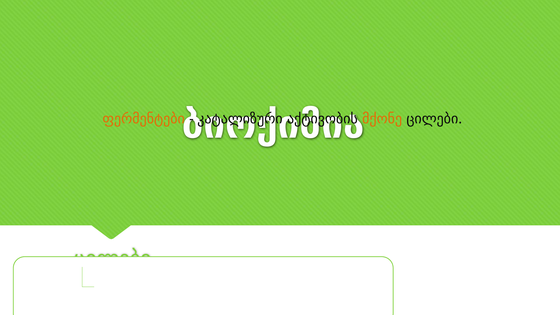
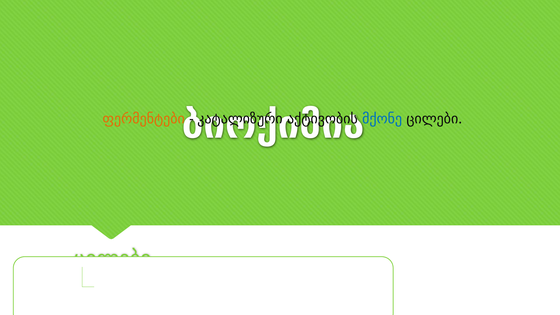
მქონე colour: orange -> blue (382, 119)
